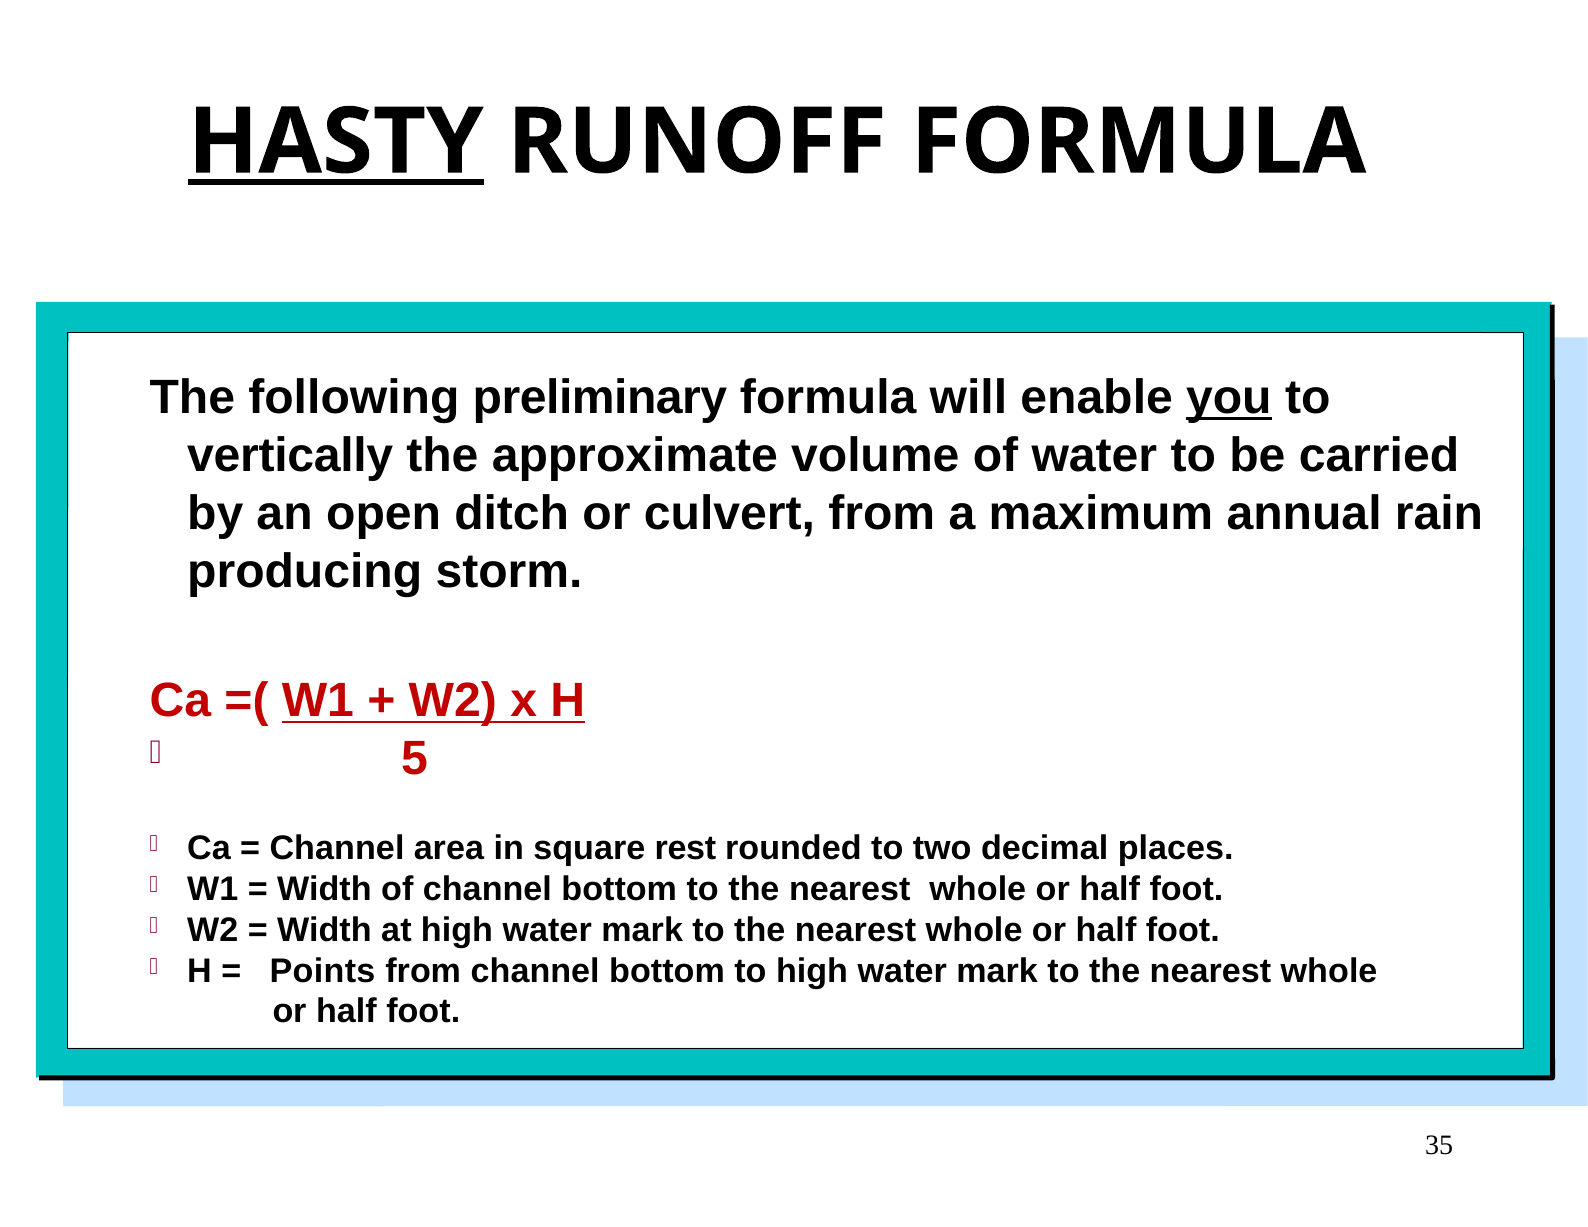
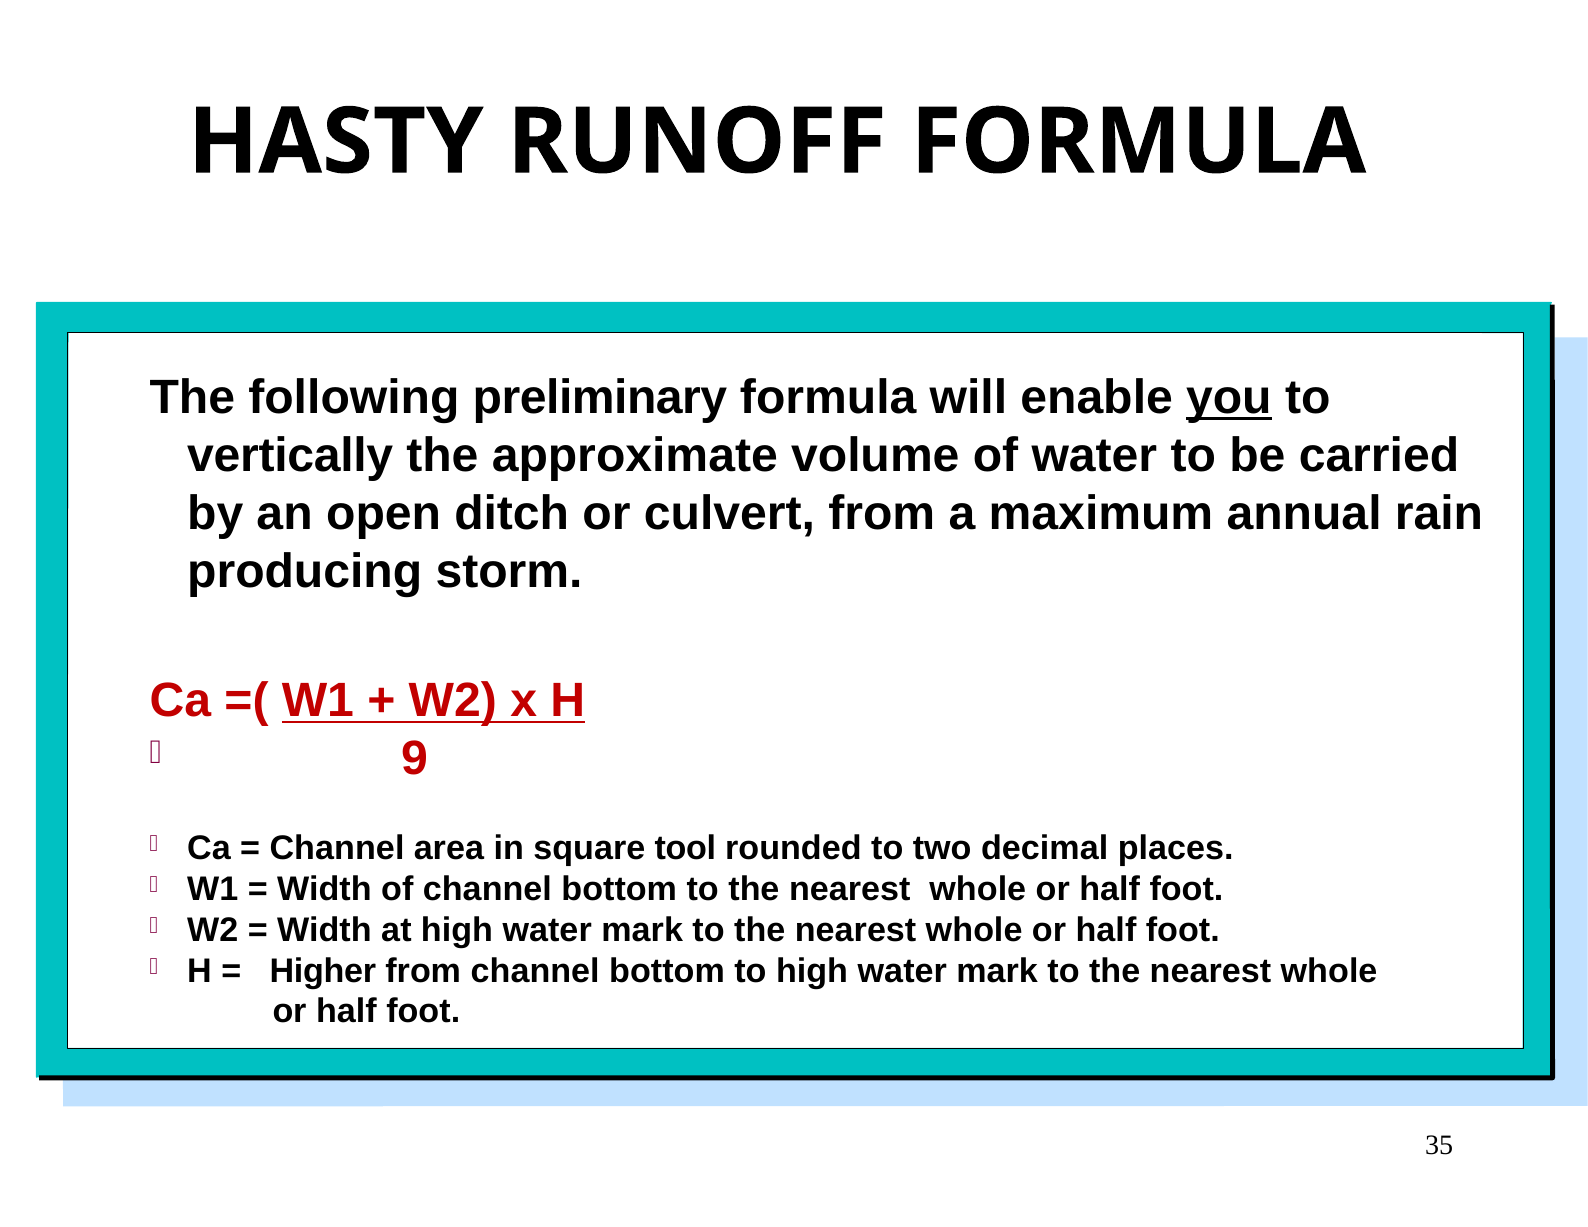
HASTY underline: present -> none (336, 142)
5: 5 -> 9 (414, 759)
rest: rest -> tool (685, 848)
Points: Points -> Higher (323, 971)
